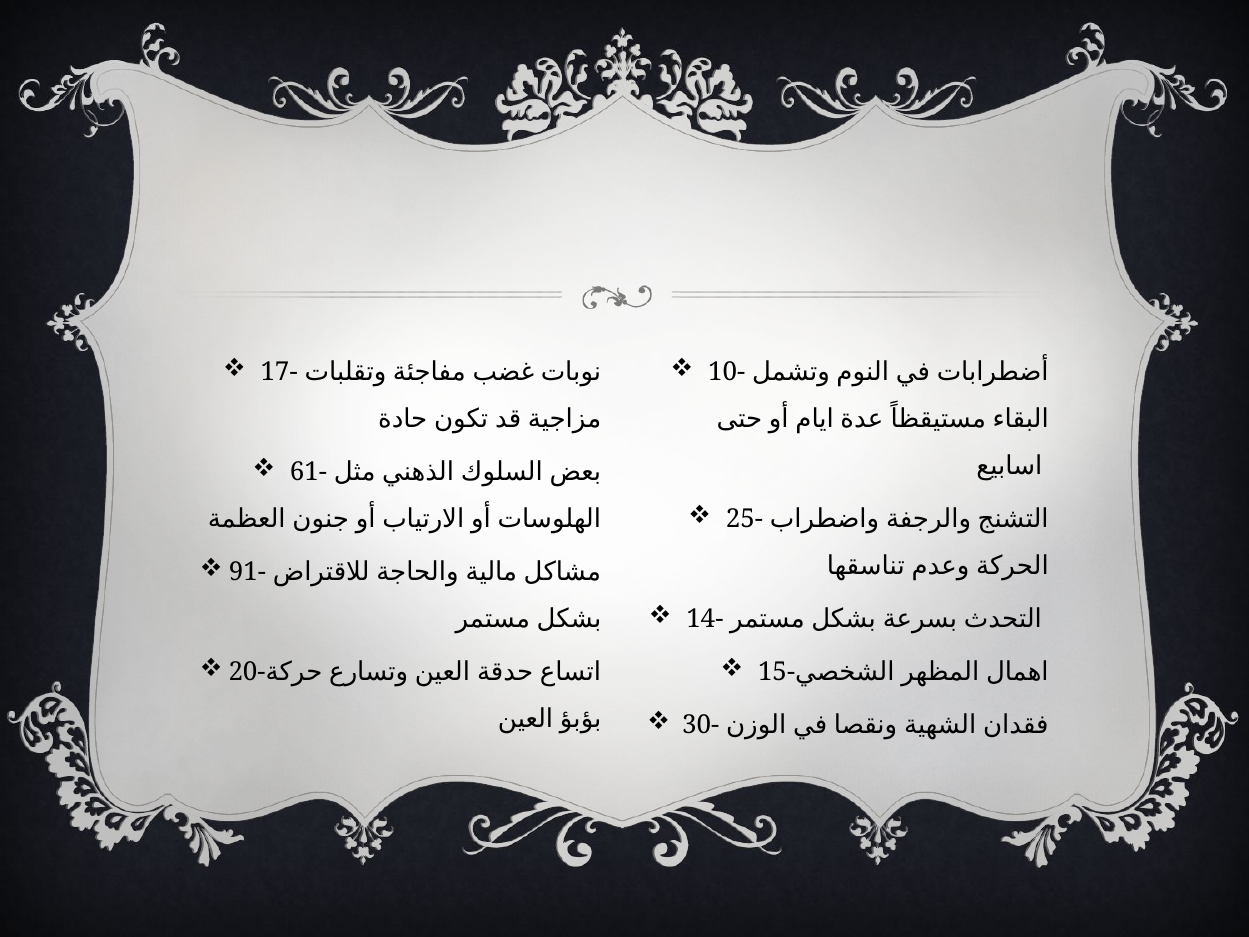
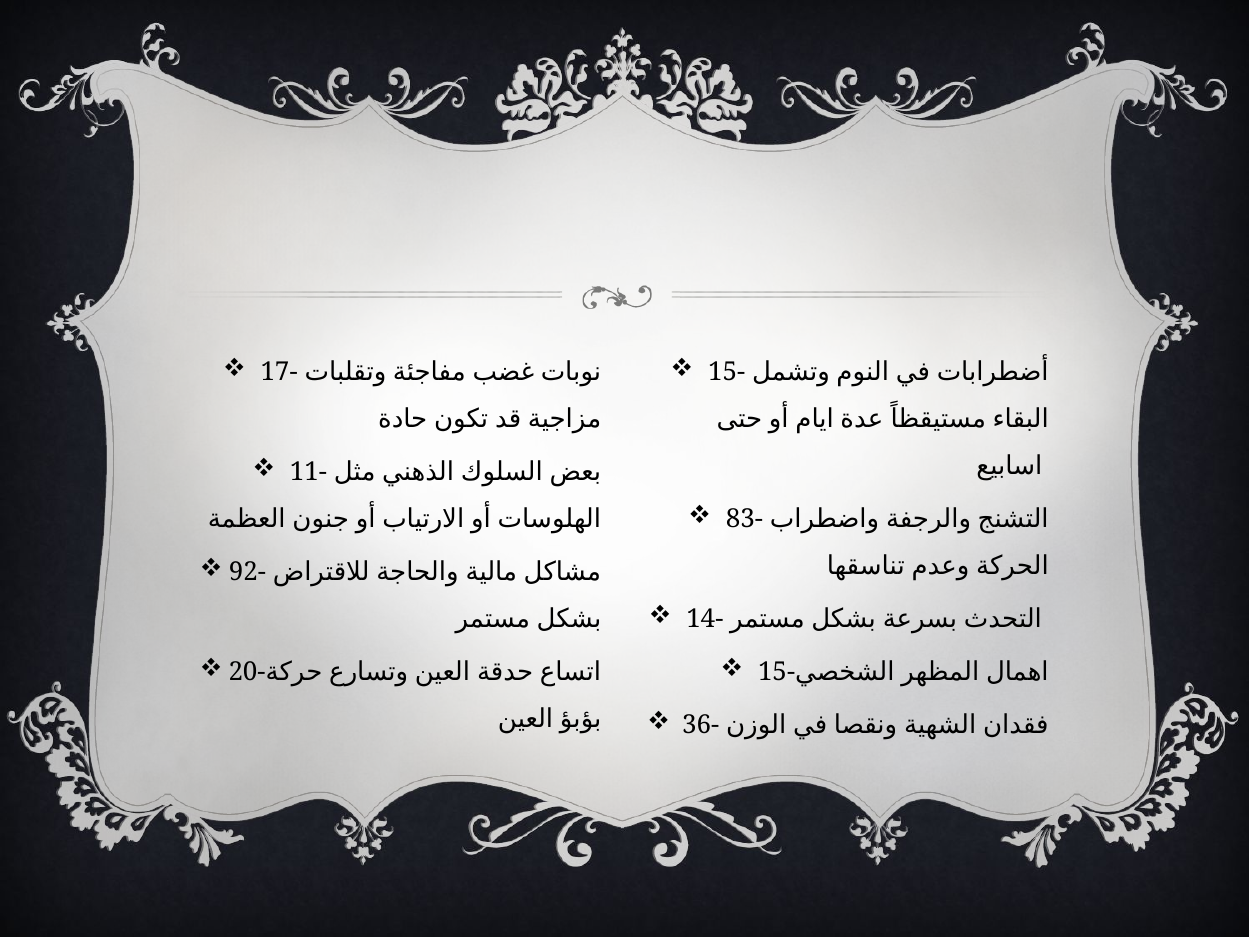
10-: 10- -> 15- (727, 372)
61-: 61- -> 11- (308, 472)
25-: 25- -> 83- (744, 519)
91-: 91- -> 92- (248, 572)
30-: 30- -> 36- (701, 725)
